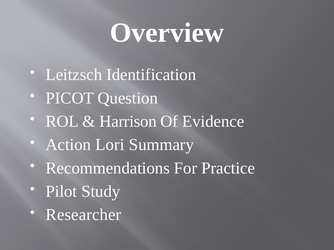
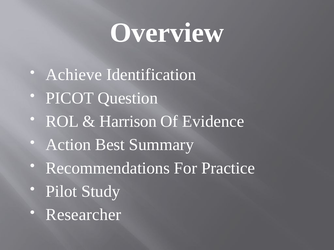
Leitzsch: Leitzsch -> Achieve (74, 75)
Lori: Lori -> Best (110, 145)
